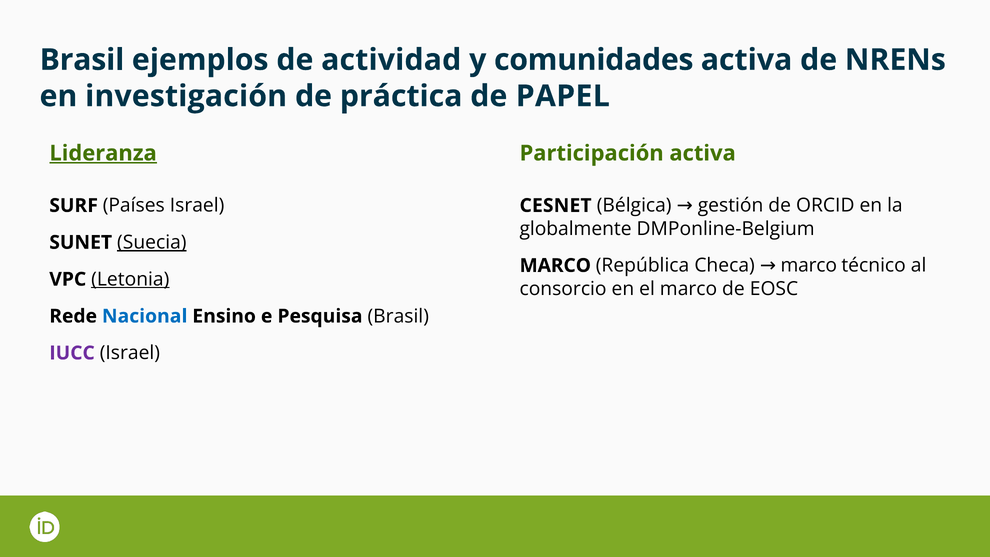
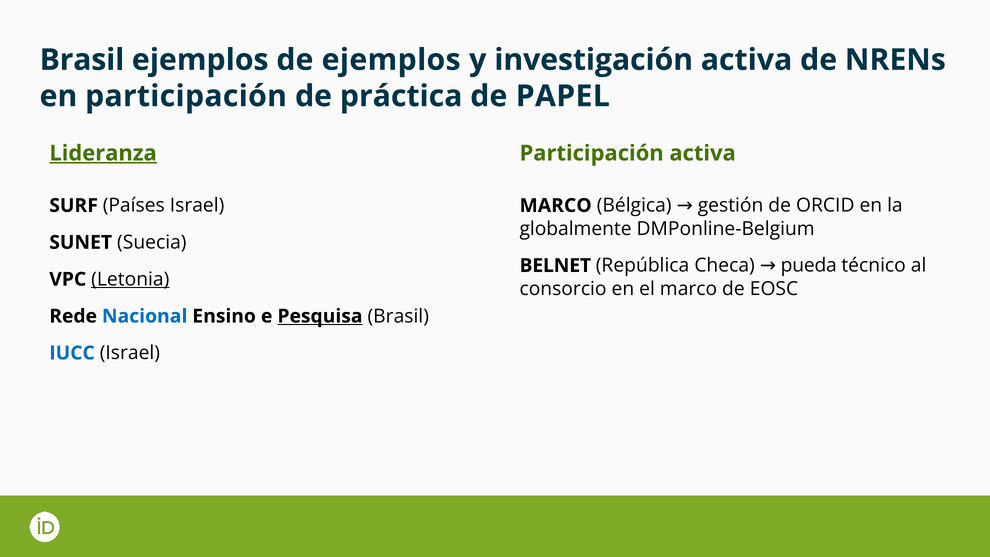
de actividad: actividad -> ejemplos (391, 60)
comunidades: comunidades -> investigación (594, 60)
en investigación: investigación -> participación (186, 96)
CESNET: CESNET -> MARCO (556, 206)
Suecia underline: present -> none (152, 242)
MARCO: MARCO -> BELNET (555, 266)
Checa marco: marco -> pueda (809, 266)
Pesquisa underline: none -> present (320, 316)
IUCC colour: purple -> blue (72, 353)
